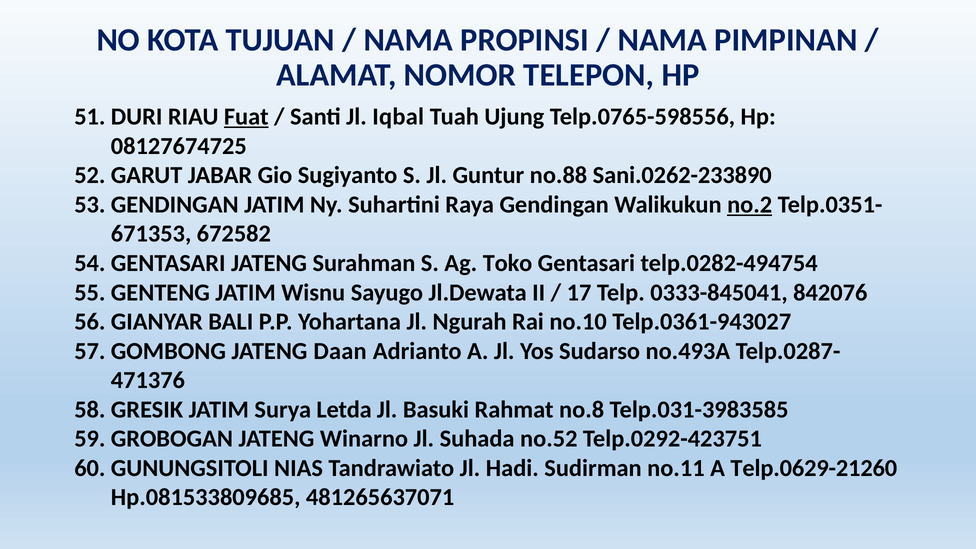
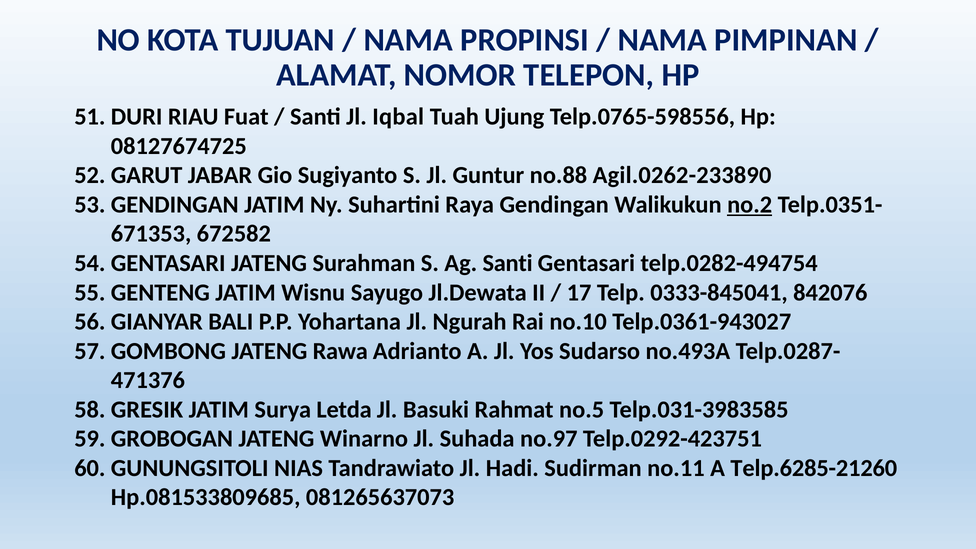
Fuat underline: present -> none (246, 117)
Sani.0262-233890: Sani.0262-233890 -> Agil.0262-233890 (682, 175)
Ag Toko: Toko -> Santi (508, 263)
Daan: Daan -> Rawa (340, 351)
no.8: no.8 -> no.5 (582, 410)
no.52: no.52 -> no.97 (549, 439)
Telp.0629-21260: Telp.0629-21260 -> Telp.6285-21260 (814, 468)
481265637071: 481265637071 -> 081265637073 (380, 497)
